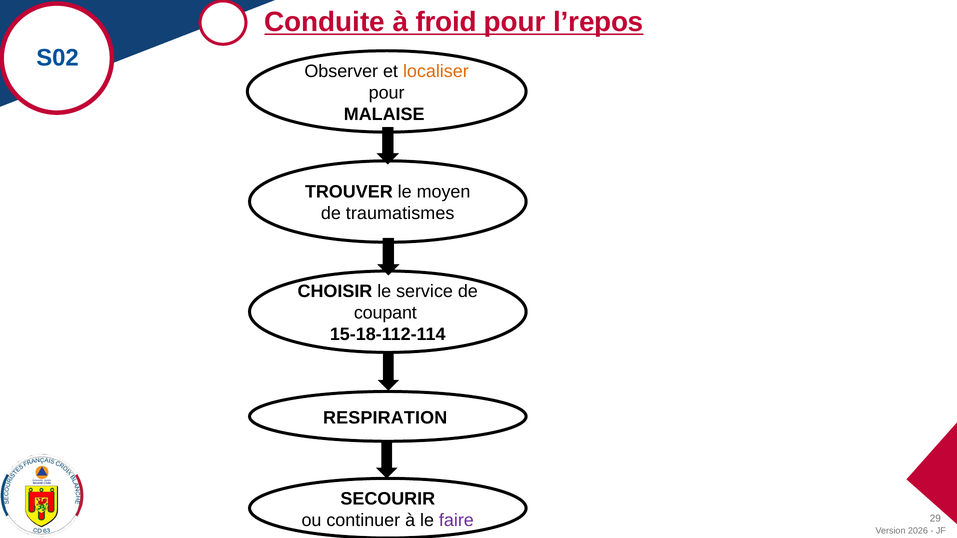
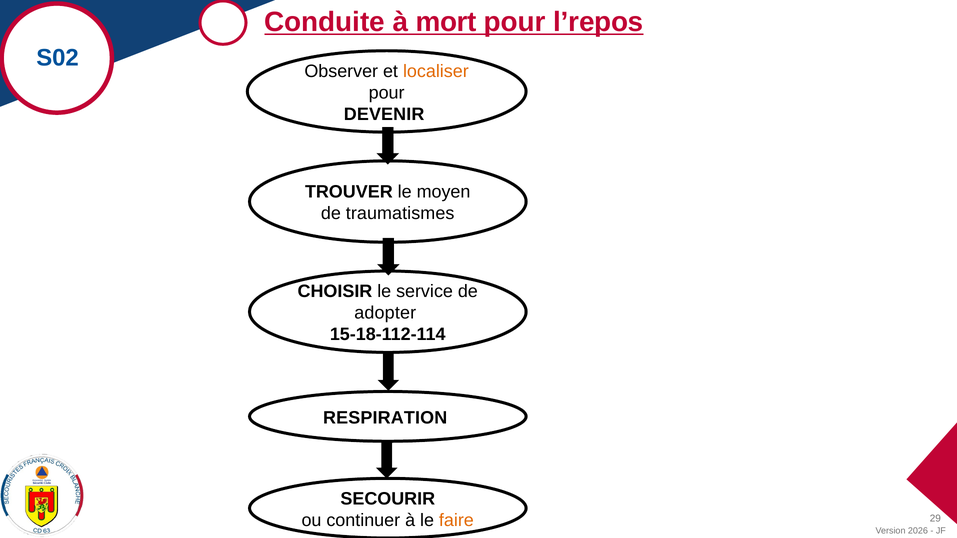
froid: froid -> mort (446, 22)
MALAISE: MALAISE -> DEVENIR (384, 114)
coupant: coupant -> adopter (385, 313)
faire colour: purple -> orange (456, 520)
